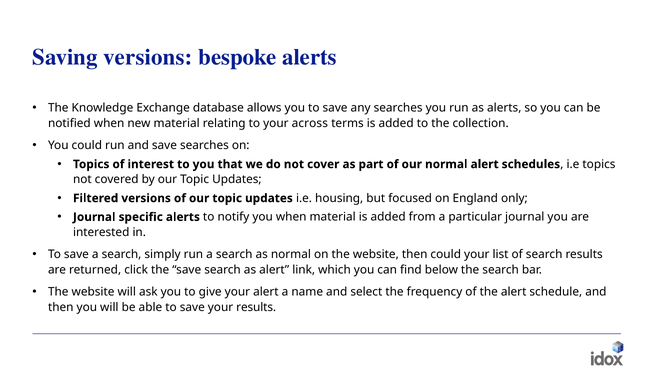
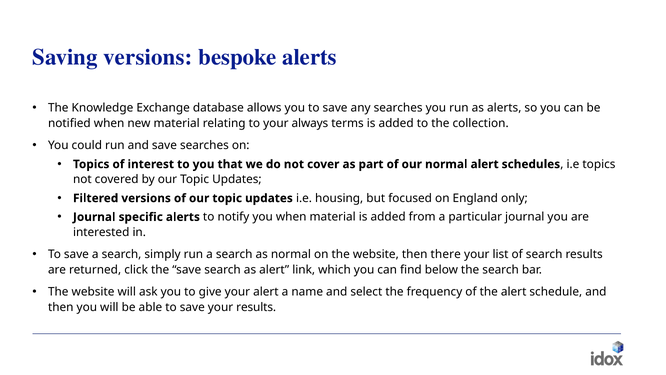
across: across -> always (310, 123)
then could: could -> there (446, 254)
